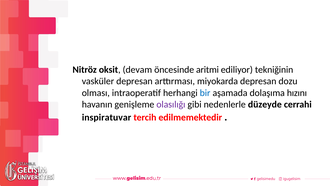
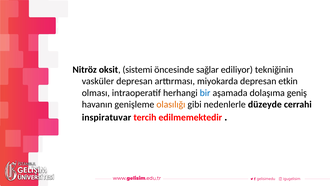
devam: devam -> sistemi (137, 70)
aritmi: aritmi -> sağlar (207, 70)
dozu: dozu -> etkin (288, 81)
hızını: hızını -> geniş (297, 93)
olasılığı colour: purple -> orange (171, 104)
